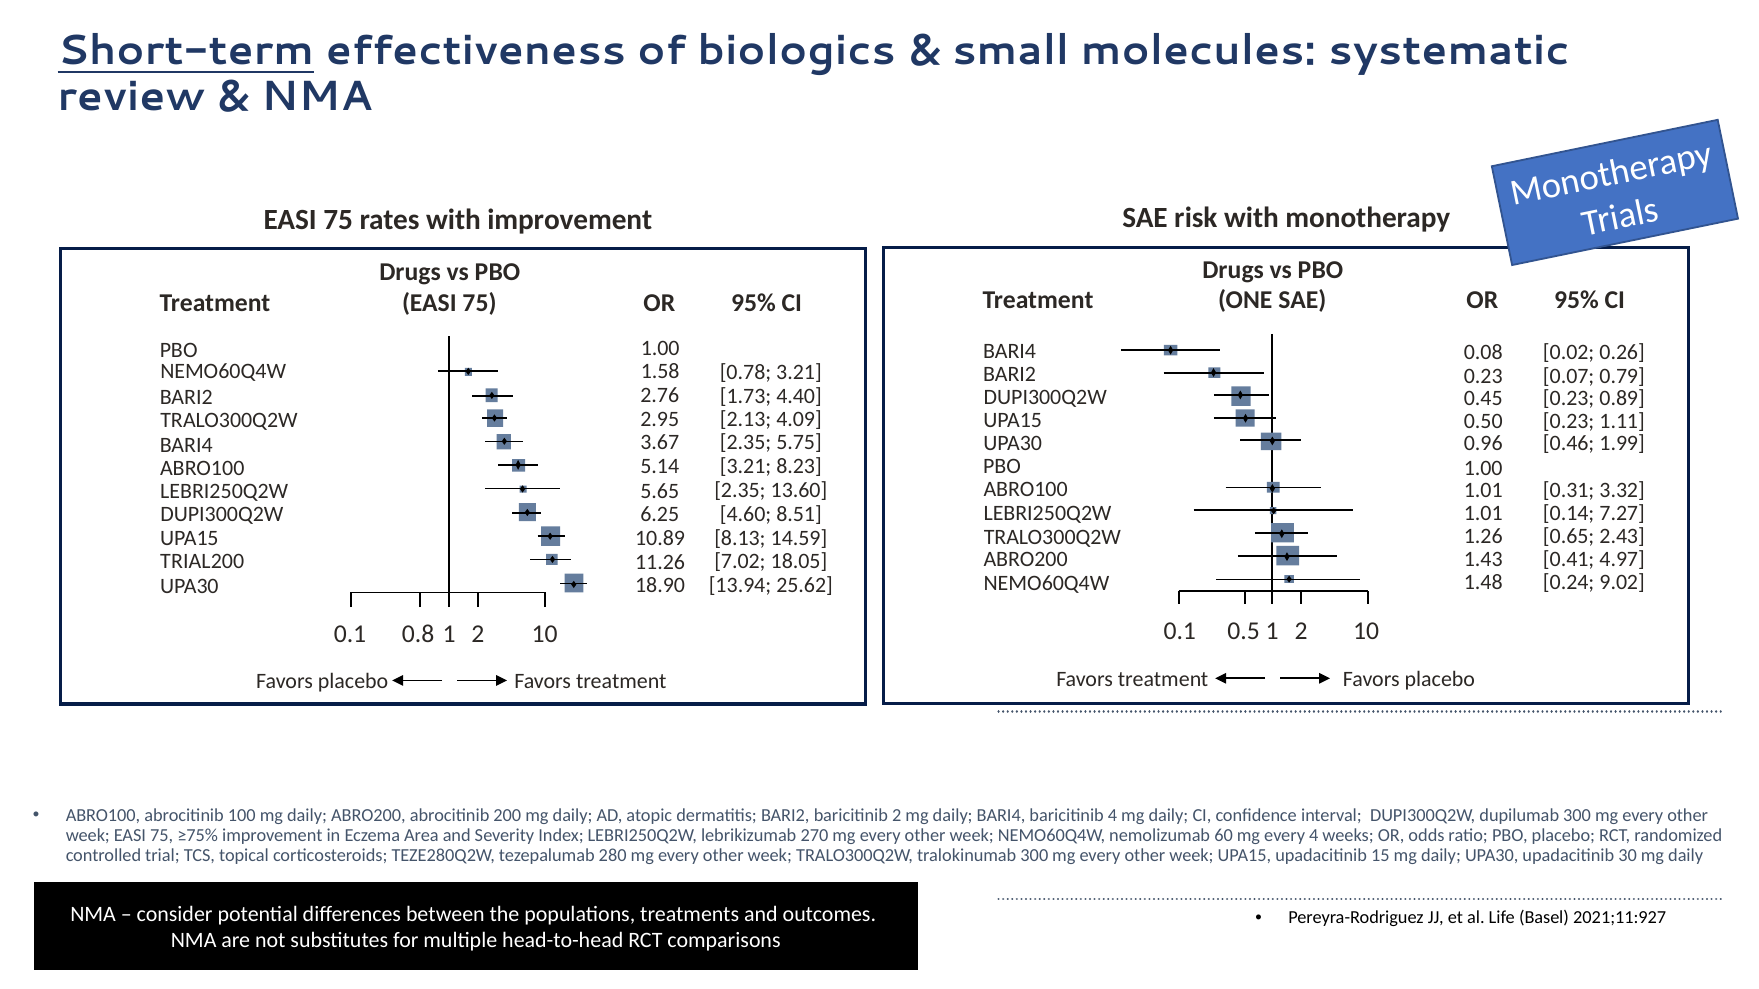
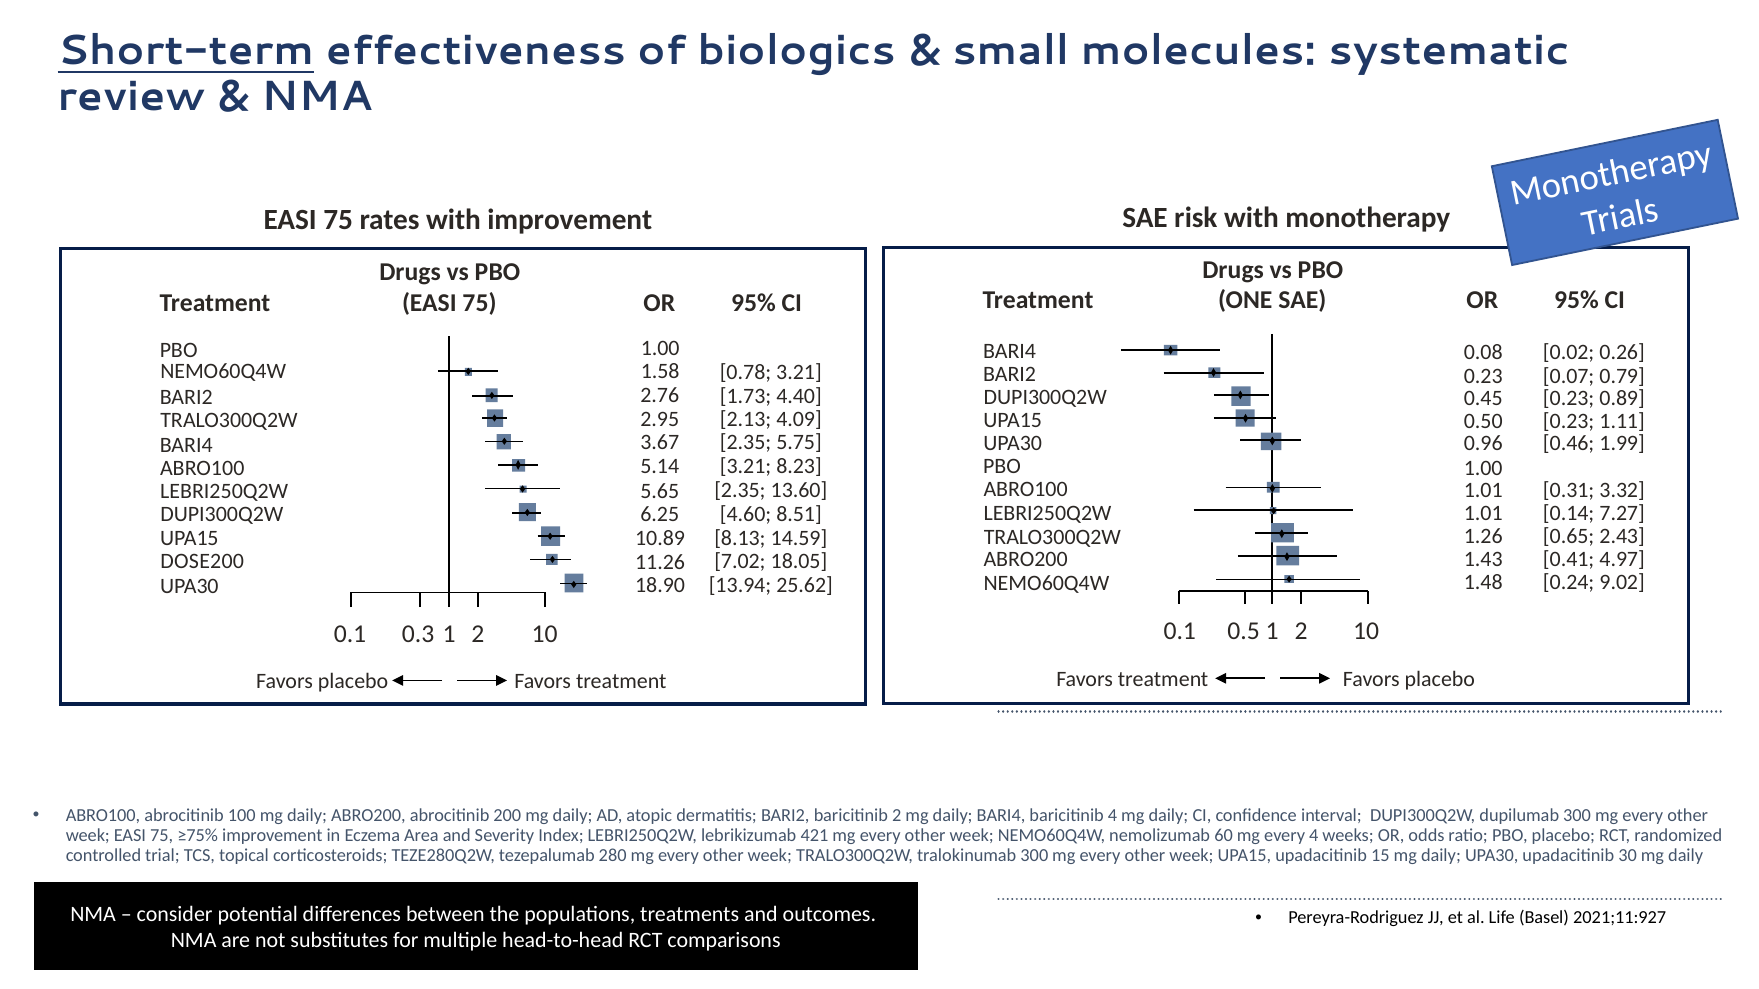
TRIAL200: TRIAL200 -> DOSE200 (202, 561)
0.8: 0.8 -> 0.3 (418, 634)
270: 270 -> 421 (814, 836)
